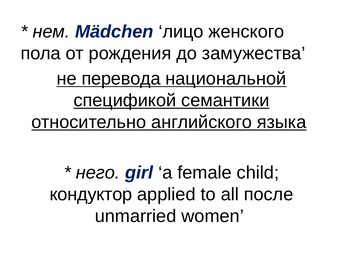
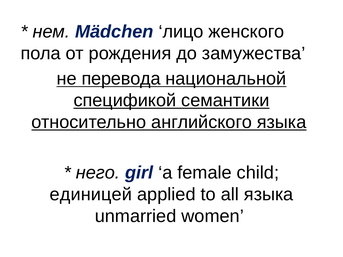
кондуктор: кондуктор -> единицей (91, 195)
all после: после -> языка (269, 195)
